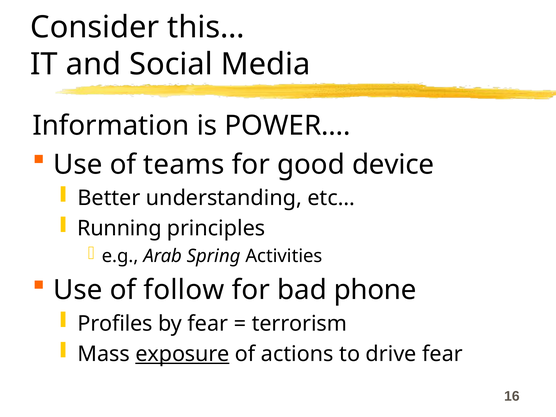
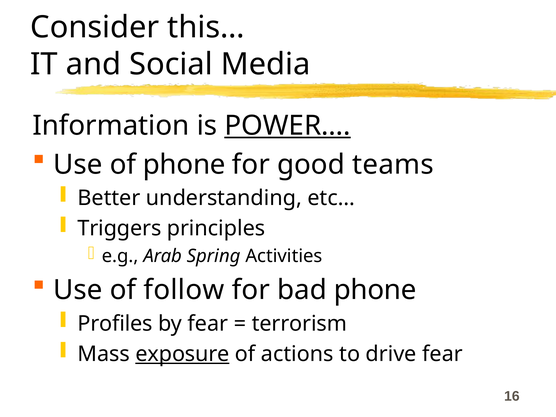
POWER… underline: none -> present (288, 126)
of teams: teams -> phone (184, 165)
device: device -> teams (393, 165)
Running: Running -> Triggers (119, 228)
